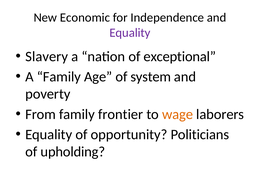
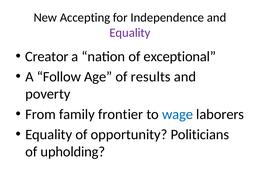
Economic: Economic -> Accepting (85, 18)
Slavery: Slavery -> Creator (47, 56)
A Family: Family -> Follow (59, 77)
system: system -> results (151, 77)
wage colour: orange -> blue (178, 114)
